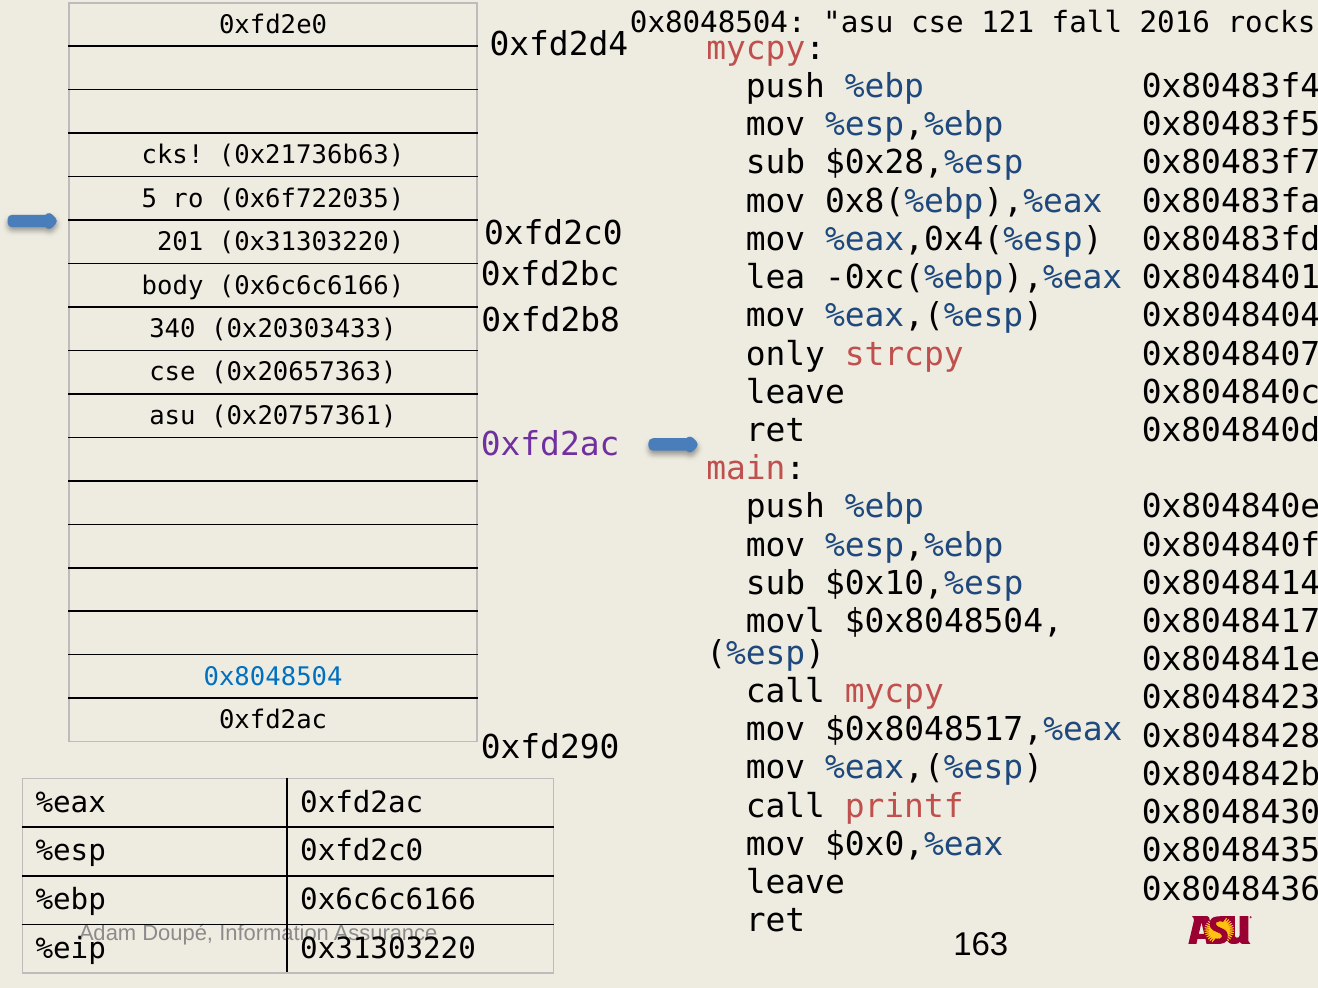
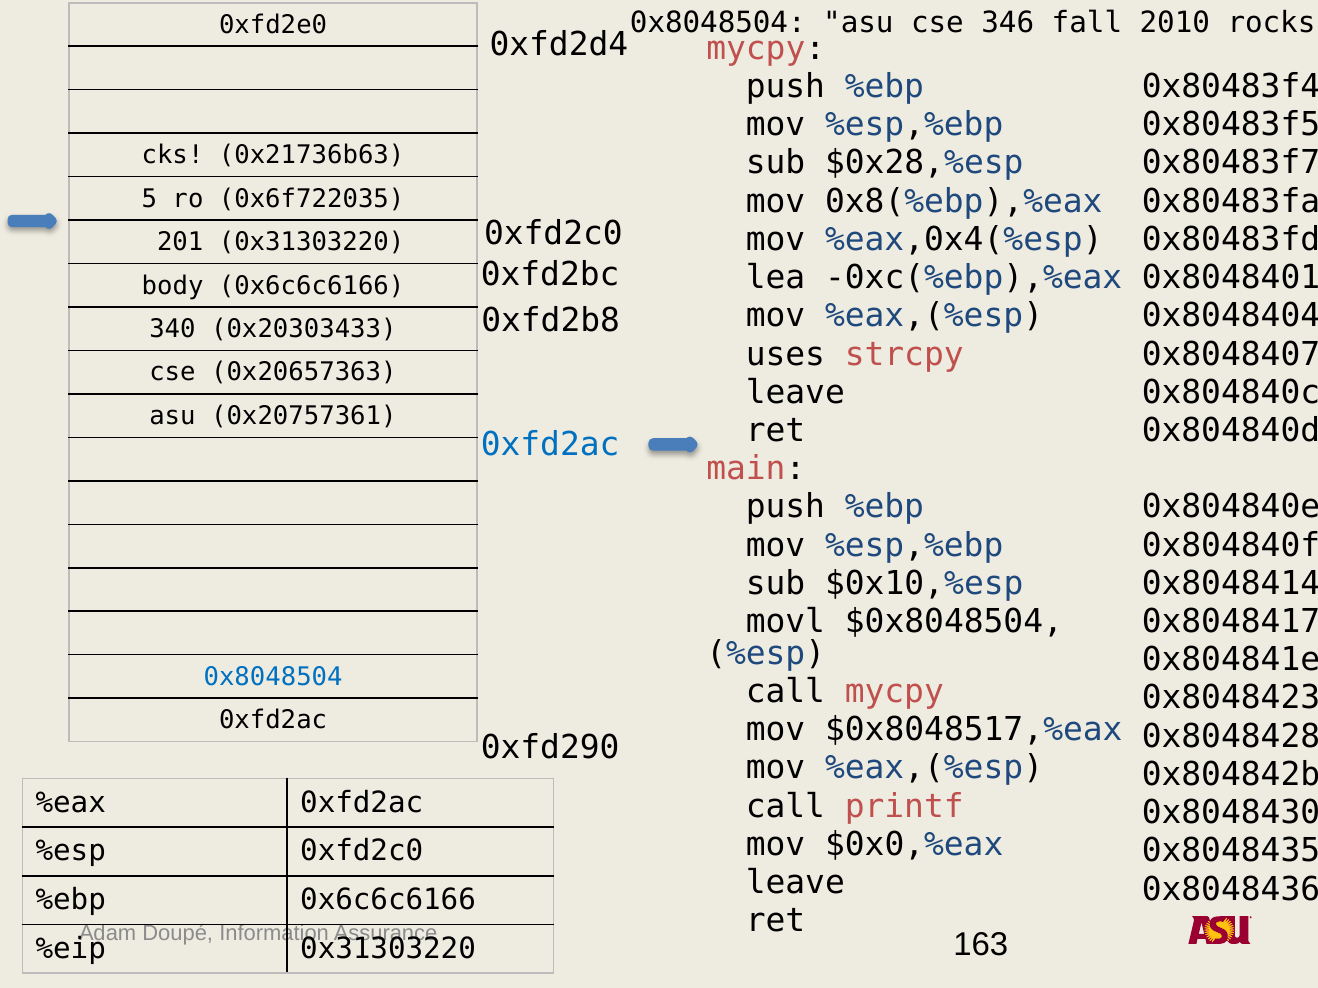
121: 121 -> 346 (1008, 23)
2016: 2016 -> 2010 (1175, 23)
only: only -> uses (785, 354)
0xfd2ac colour: purple -> blue (550, 445)
